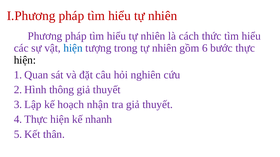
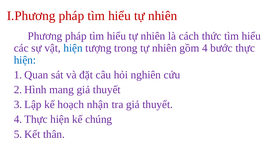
6: 6 -> 4 (205, 48)
hiện colour: black -> blue (25, 60)
thông: thông -> mang (62, 90)
nhanh: nhanh -> chúng (99, 120)
